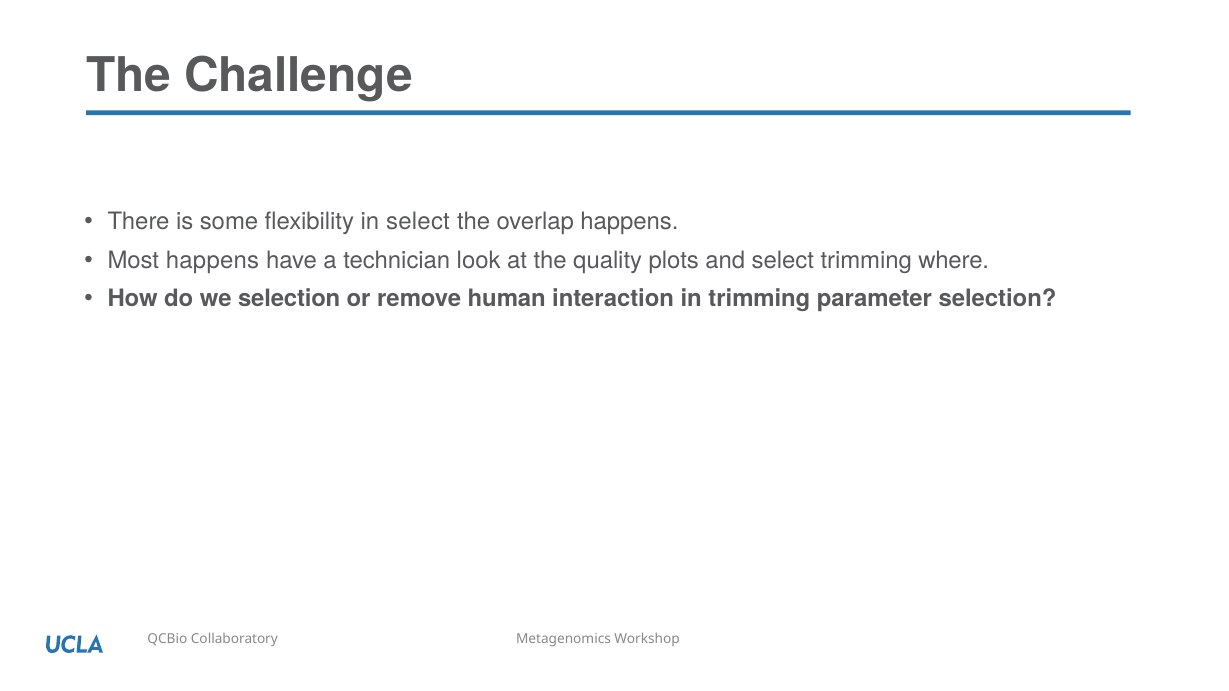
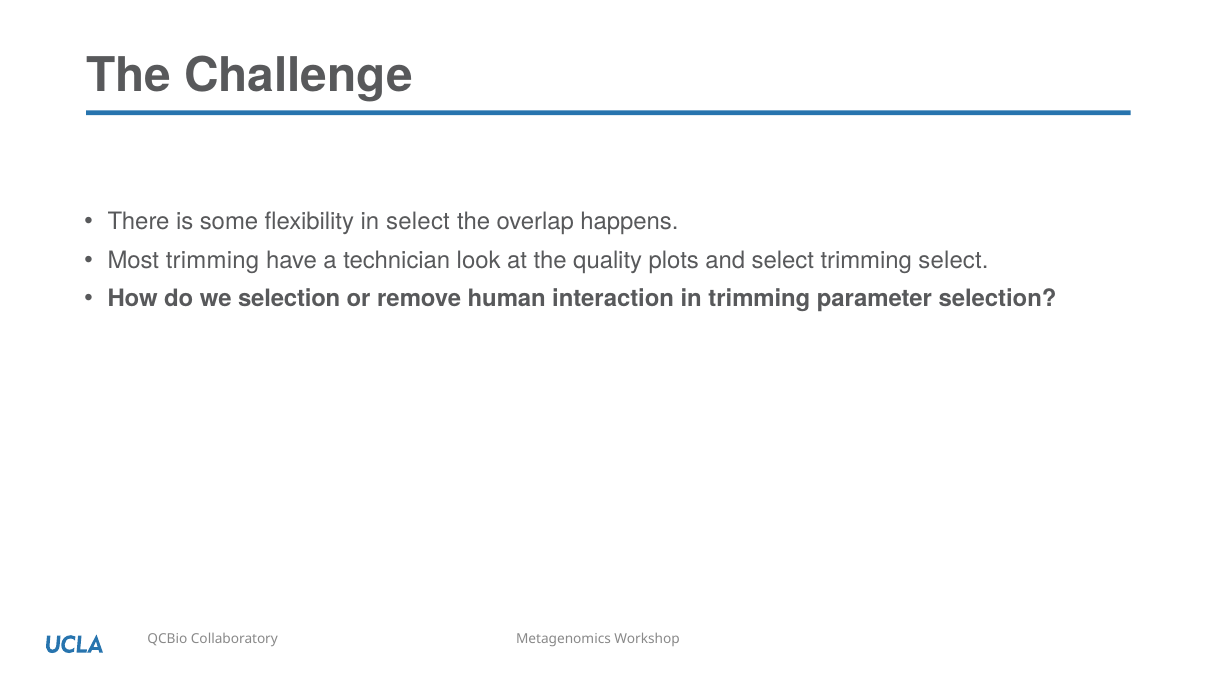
Most happens: happens -> trimming (213, 260)
trimming where: where -> select (954, 260)
